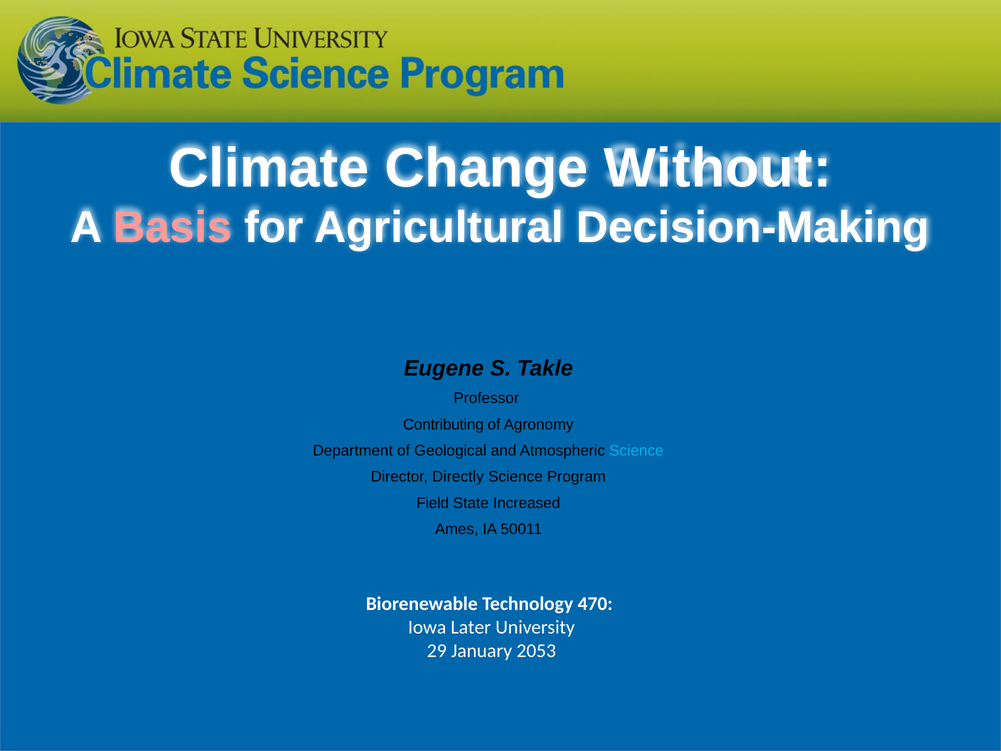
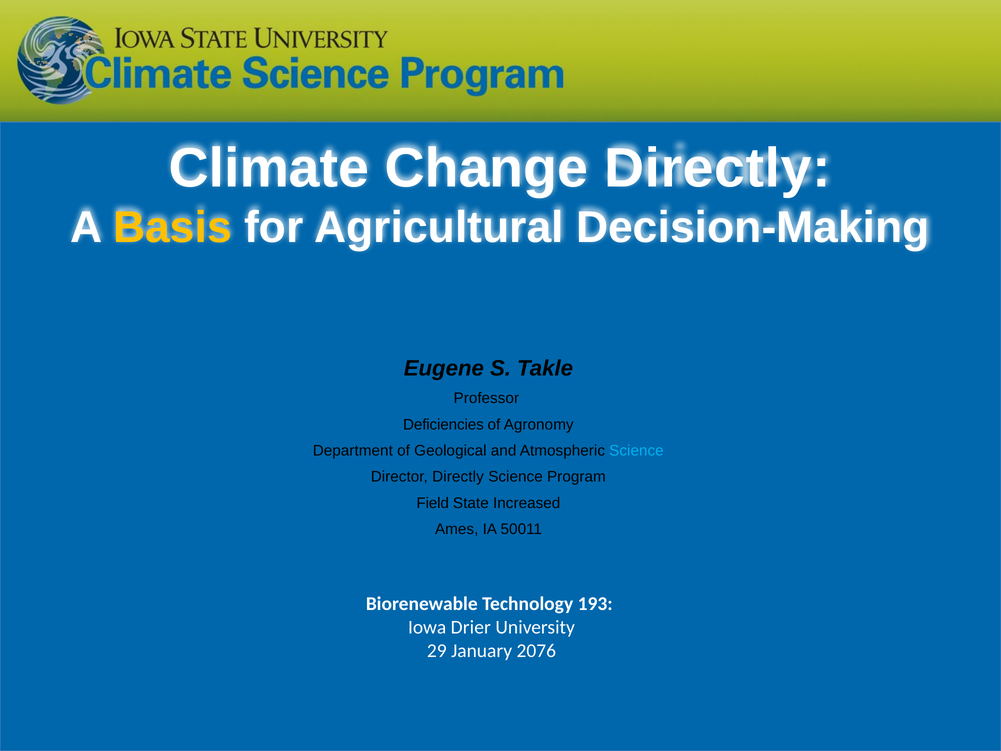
Change Without: Without -> Directly (718, 168)
Basis colour: pink -> yellow (172, 228)
Contributing: Contributing -> Deficiencies (443, 424)
470: 470 -> 193 (595, 604)
Later: Later -> Drier (471, 627)
2053: 2053 -> 2076 (536, 650)
